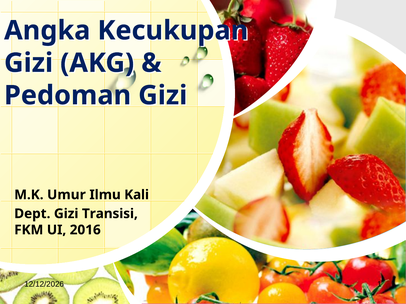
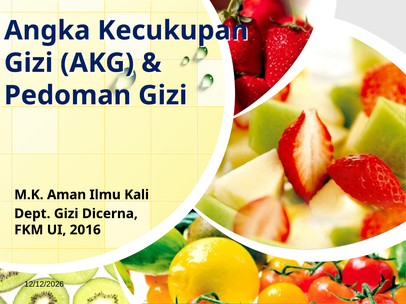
Umur: Umur -> Aman (67, 195)
Transisi: Transisi -> Dicerna (110, 214)
